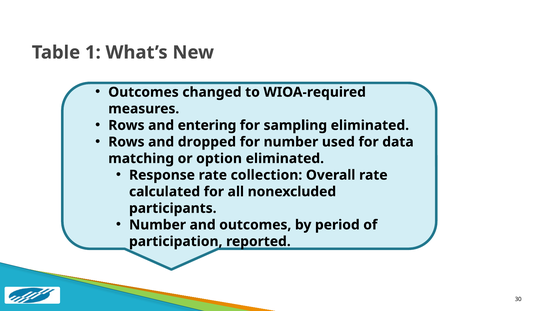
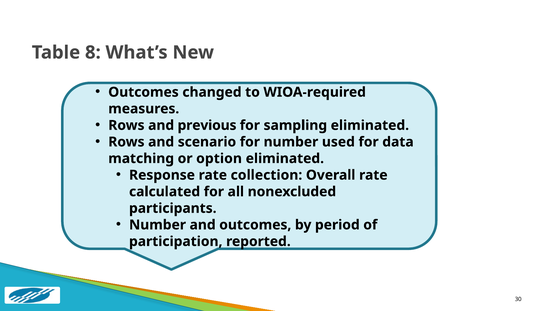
1: 1 -> 8 (93, 53)
entering: entering -> previous (207, 126)
dropped: dropped -> scenario (207, 142)
